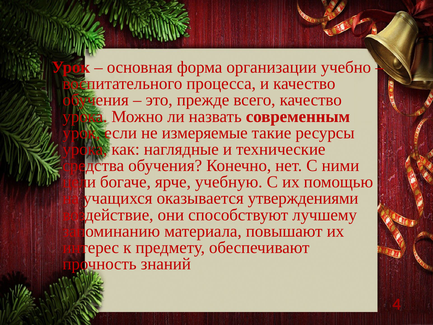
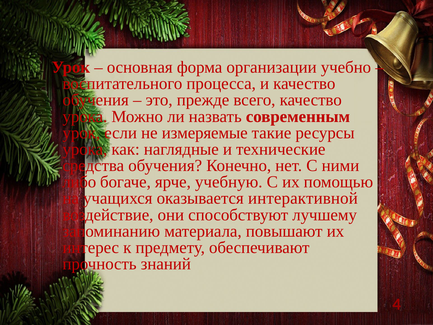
цели: цели -> либо (79, 182)
утверждениями: утверждениями -> интерактивной (303, 198)
